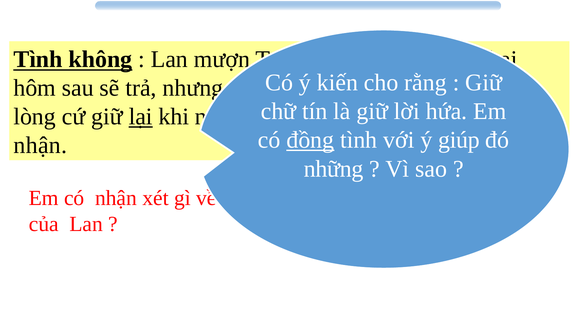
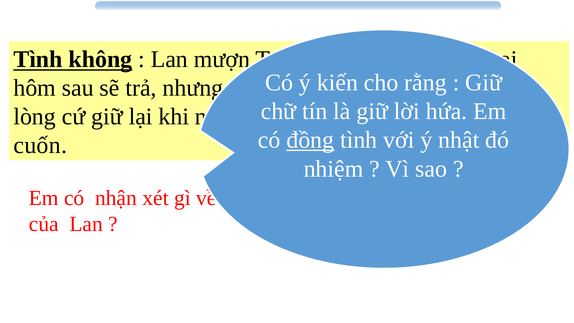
lại underline: present -> none (141, 117)
giúp: giúp -> nhật (459, 140)
nhận: nhận -> cuốn (40, 145)
những: những -> nhiệm (334, 169)
